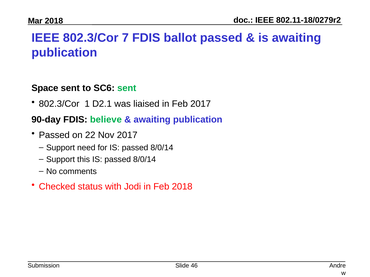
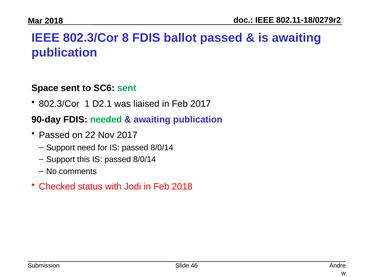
7: 7 -> 8 (125, 38)
believe: believe -> needed (106, 120)
